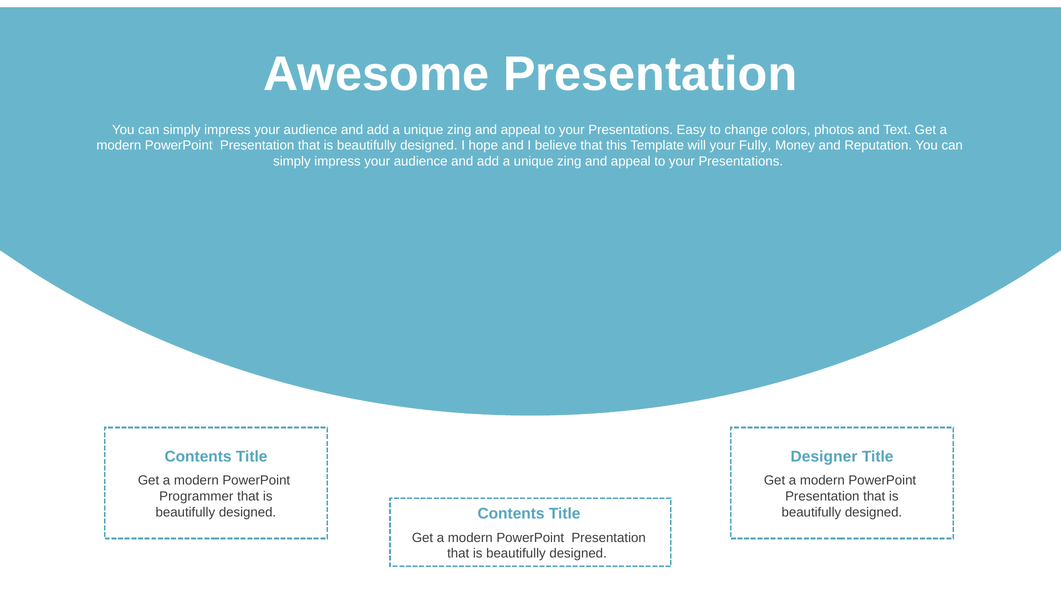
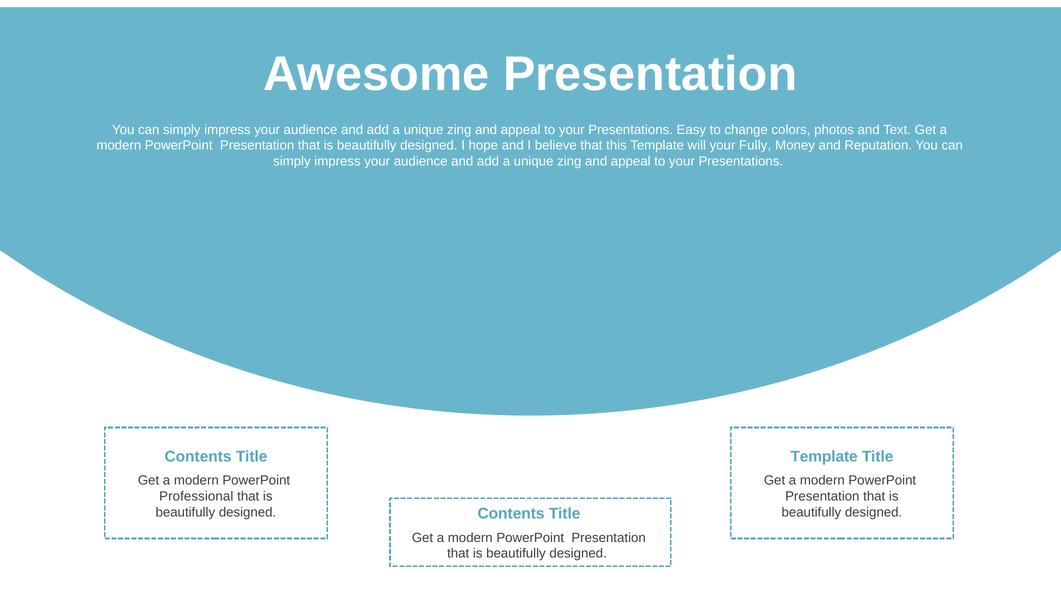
Designer: Designer -> Template (824, 456)
Programmer: Programmer -> Professional (196, 496)
